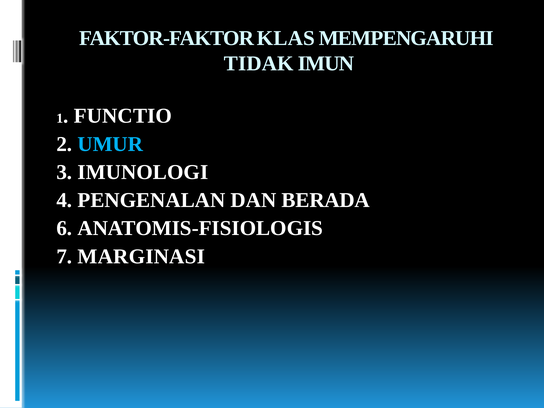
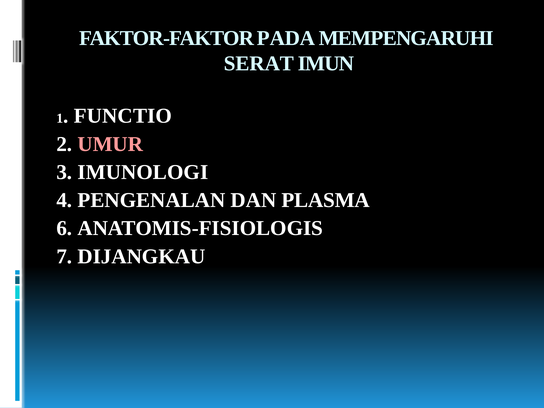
KLAS: KLAS -> PADA (286, 38)
TIDAK: TIDAK -> SERAT (259, 64)
UMUR colour: light blue -> pink (110, 144)
BERADA: BERADA -> PLASMA (326, 200)
MARGINASI: MARGINASI -> DIJANGKAU (141, 256)
